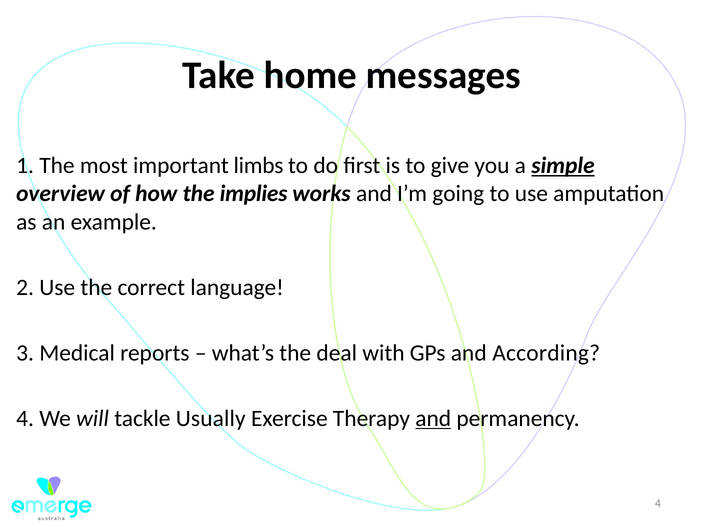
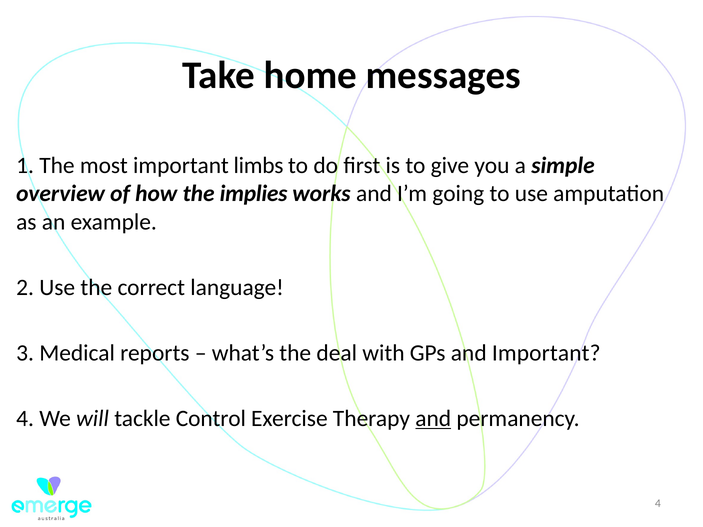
simple underline: present -> none (563, 166)
and According: According -> Important (546, 353)
Usually: Usually -> Control (211, 419)
